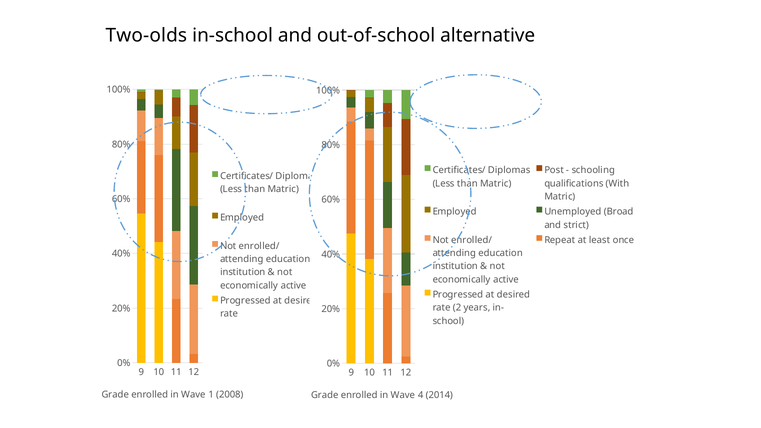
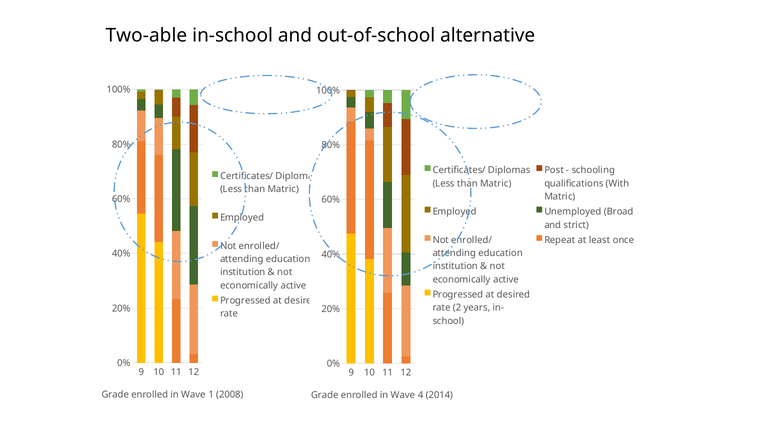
Two-olds: Two-olds -> Two-able (146, 35)
